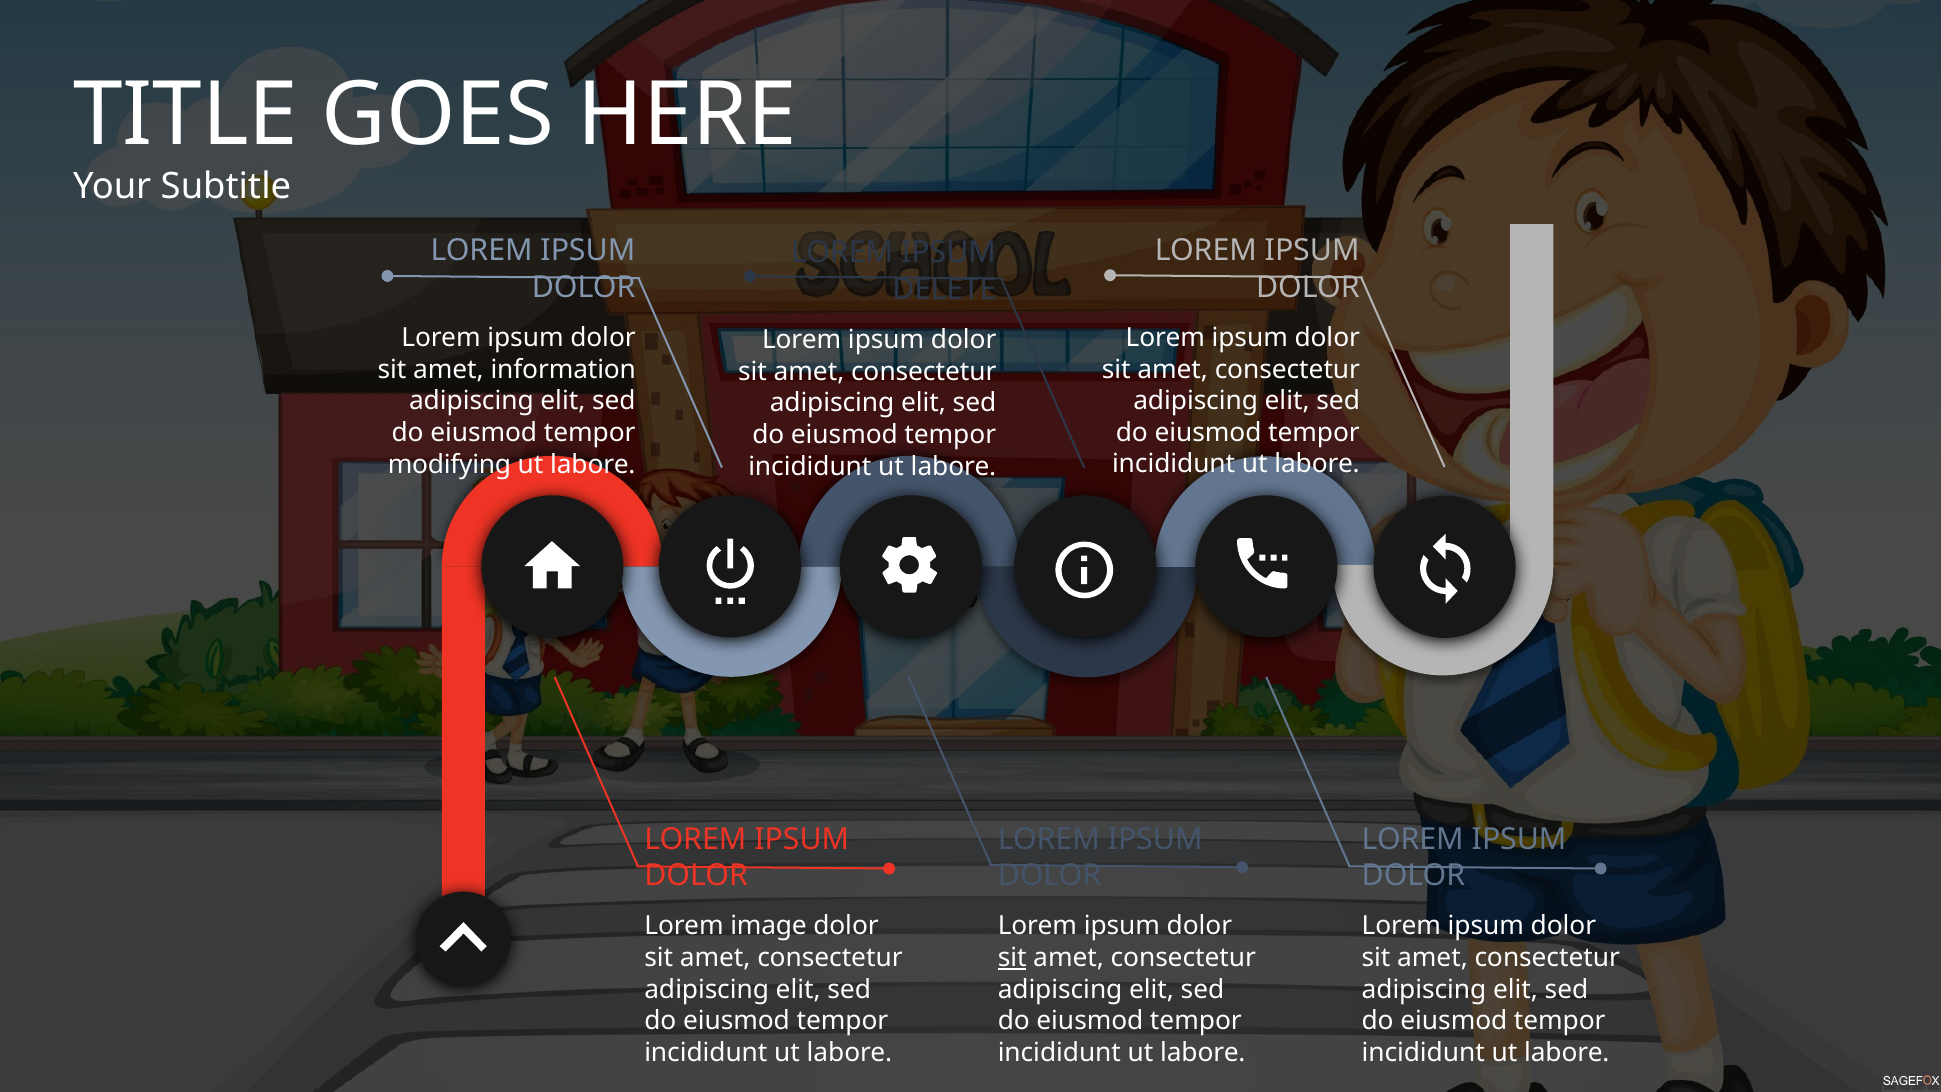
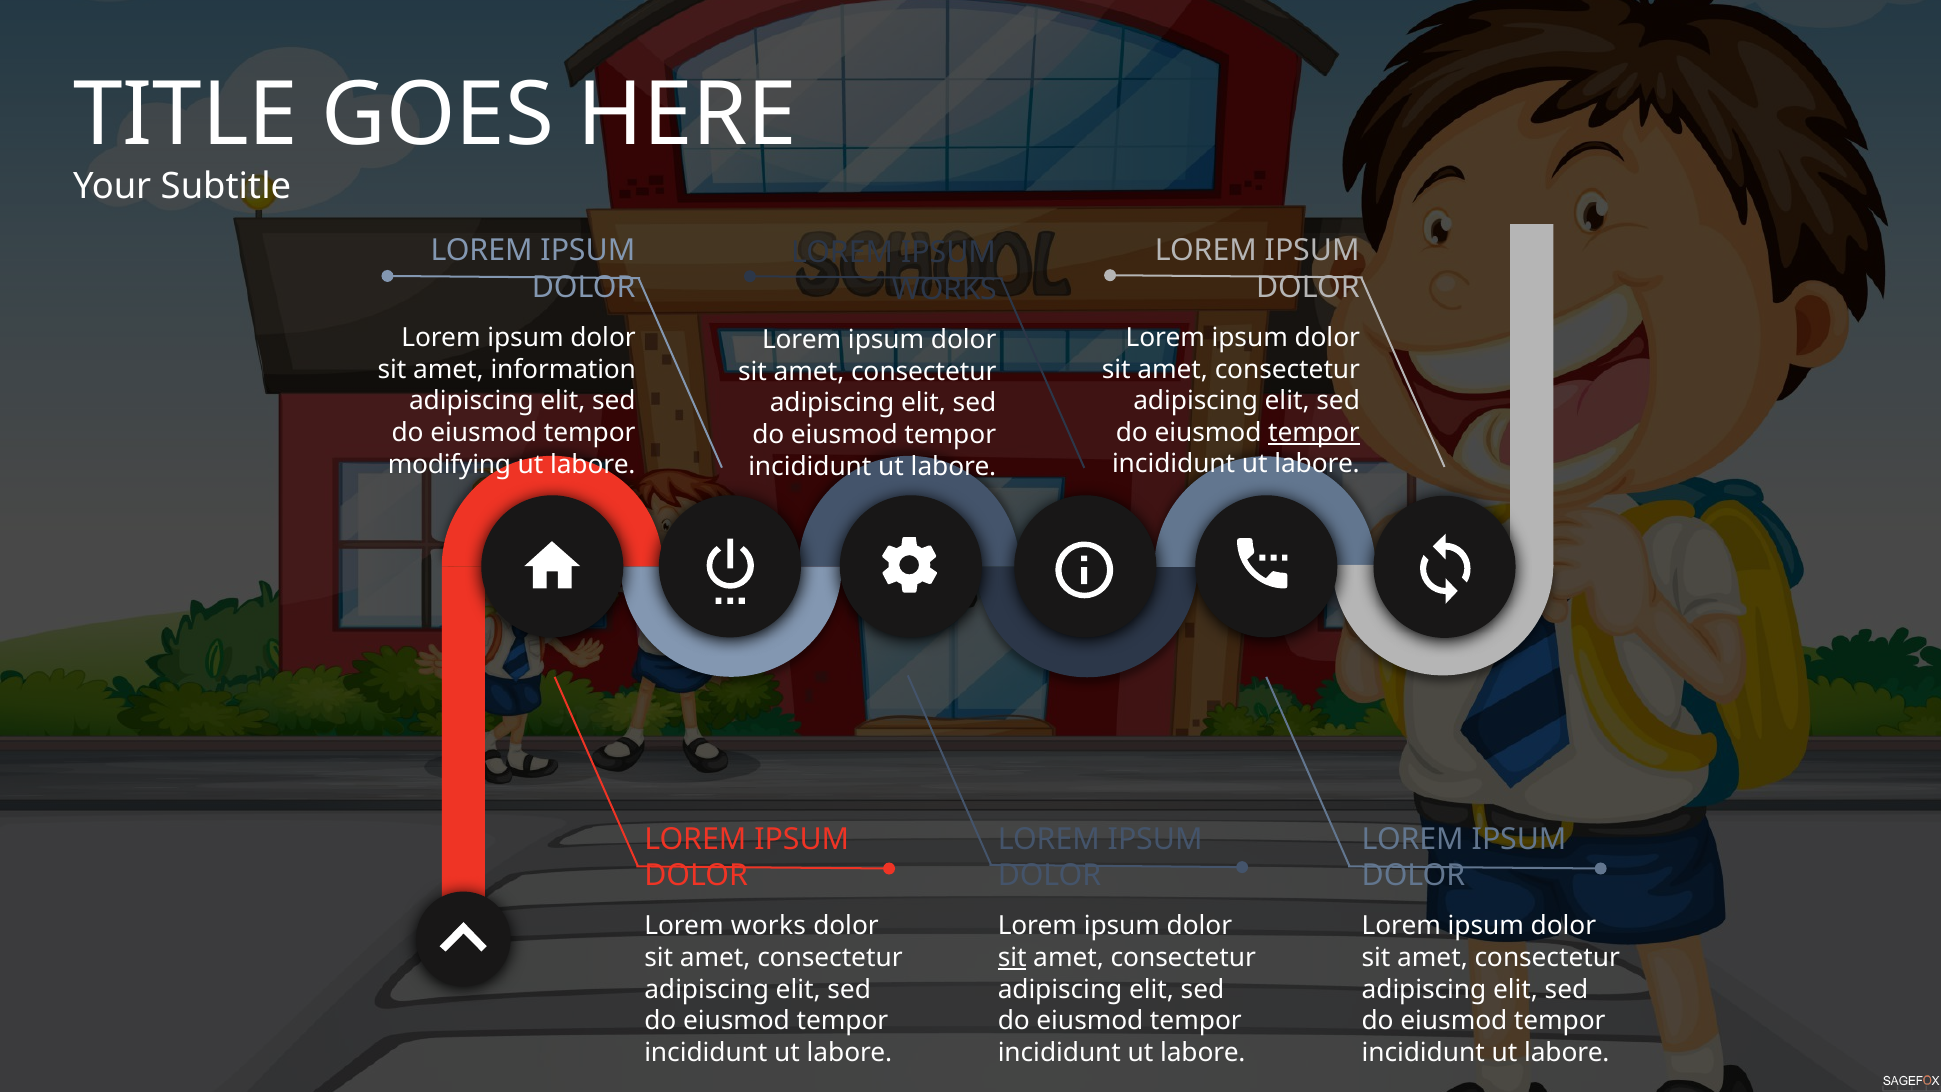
DELETE: DELETE -> WORKS (944, 289)
tempor underline: none -> present (1314, 433)
Lorem image: image -> works (768, 926)
